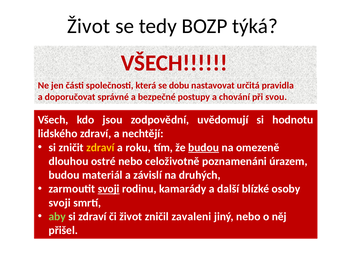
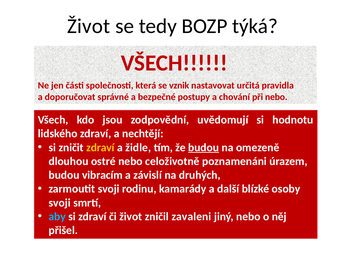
dobu: dobu -> vznik (179, 85)
při svou: svou -> nebo (276, 97)
roku: roku -> židle (138, 147)
materiál: materiál -> vibracím (102, 175)
svoji underline: present -> none (109, 189)
aby colour: light green -> light blue (57, 216)
